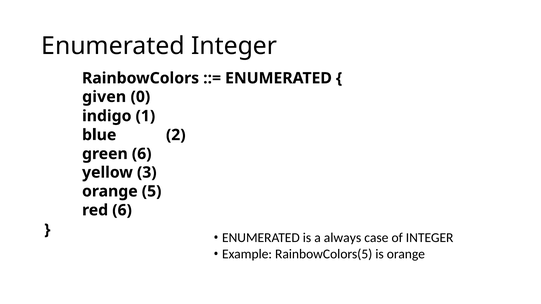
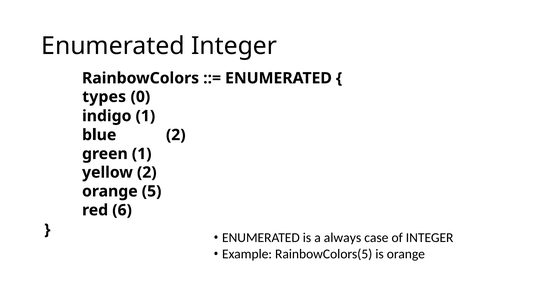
given: given -> types (104, 97)
green 6: 6 -> 1 (142, 154)
yellow 3: 3 -> 2 (147, 173)
